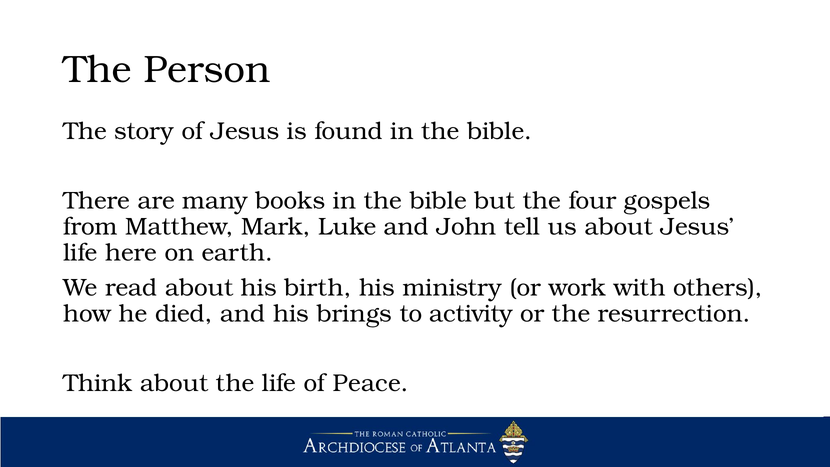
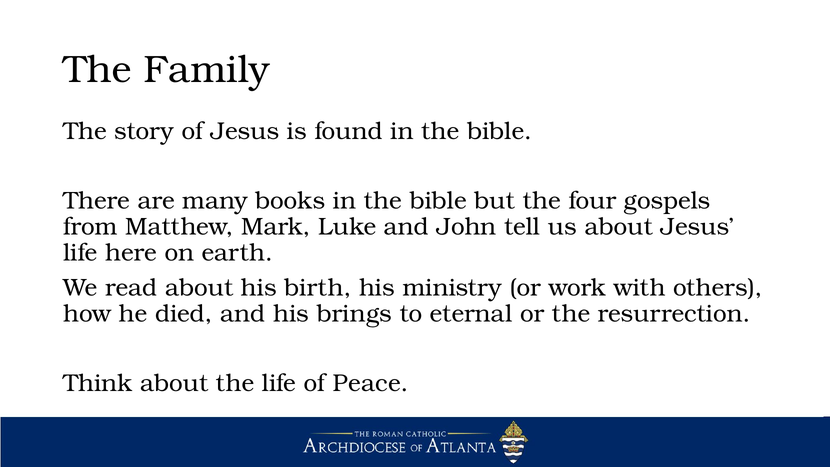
Person: Person -> Family (207, 70)
activity: activity -> eternal (471, 314)
